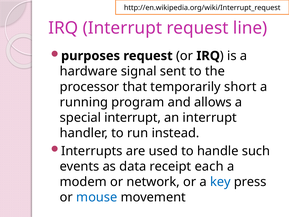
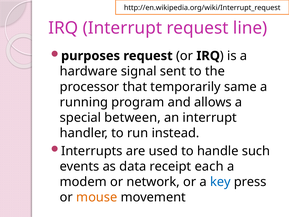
short: short -> same (240, 87)
special interrupt: interrupt -> between (133, 118)
mouse colour: blue -> orange (97, 197)
